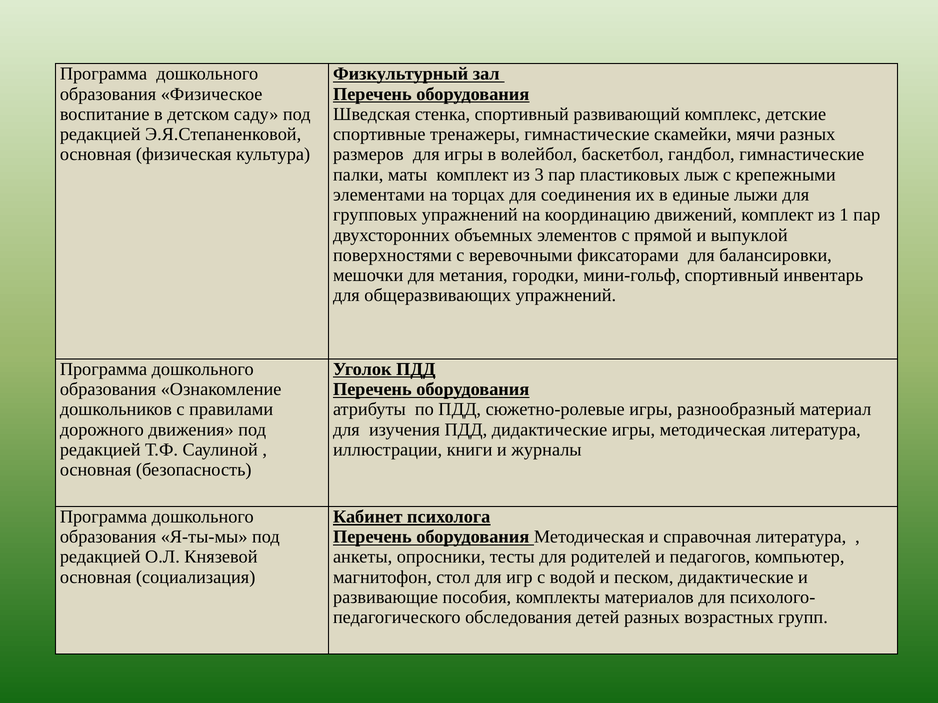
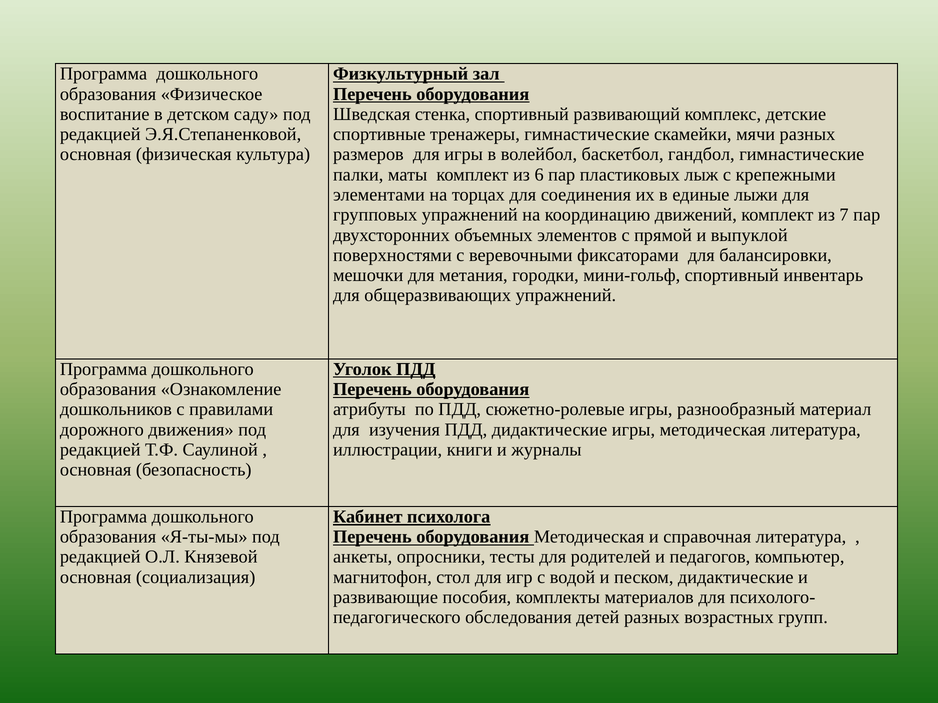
3: 3 -> 6 (539, 175)
1: 1 -> 7 (844, 215)
